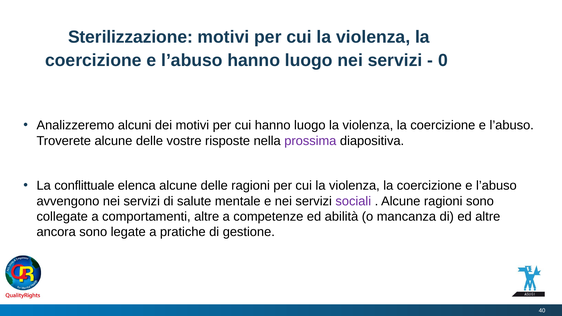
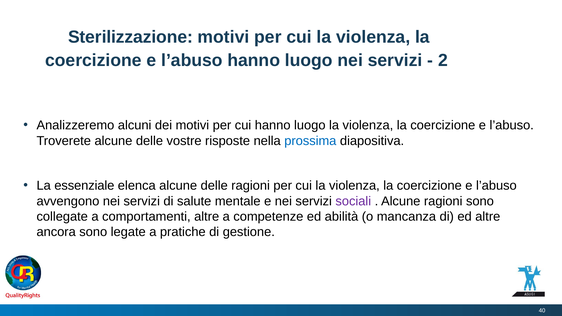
0: 0 -> 2 (443, 60)
prossima colour: purple -> blue (310, 141)
conflittuale: conflittuale -> essenziale (84, 186)
